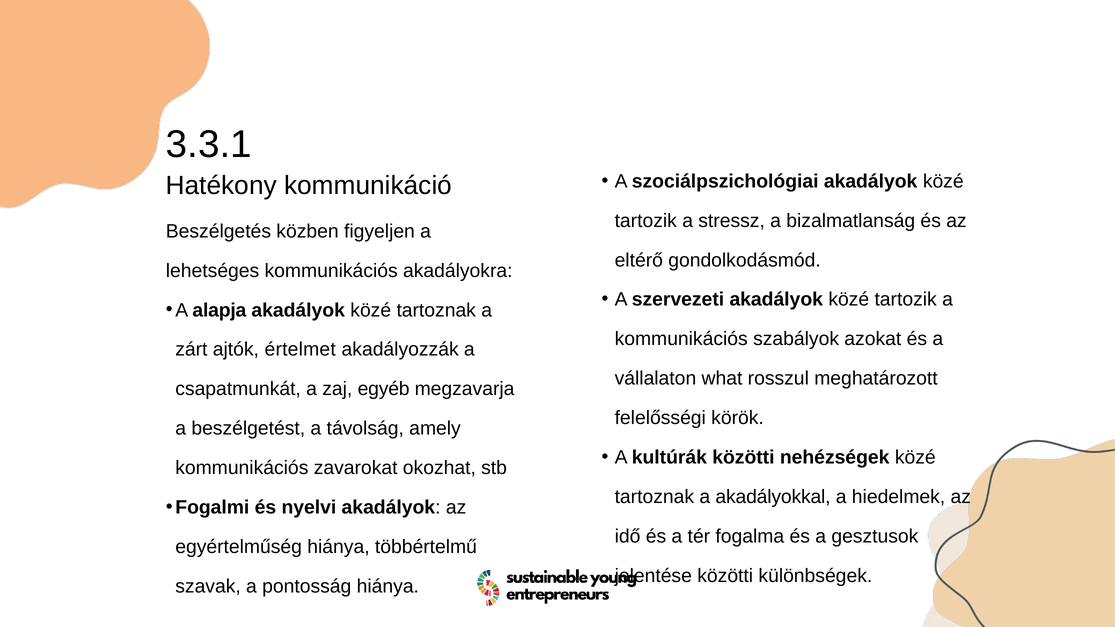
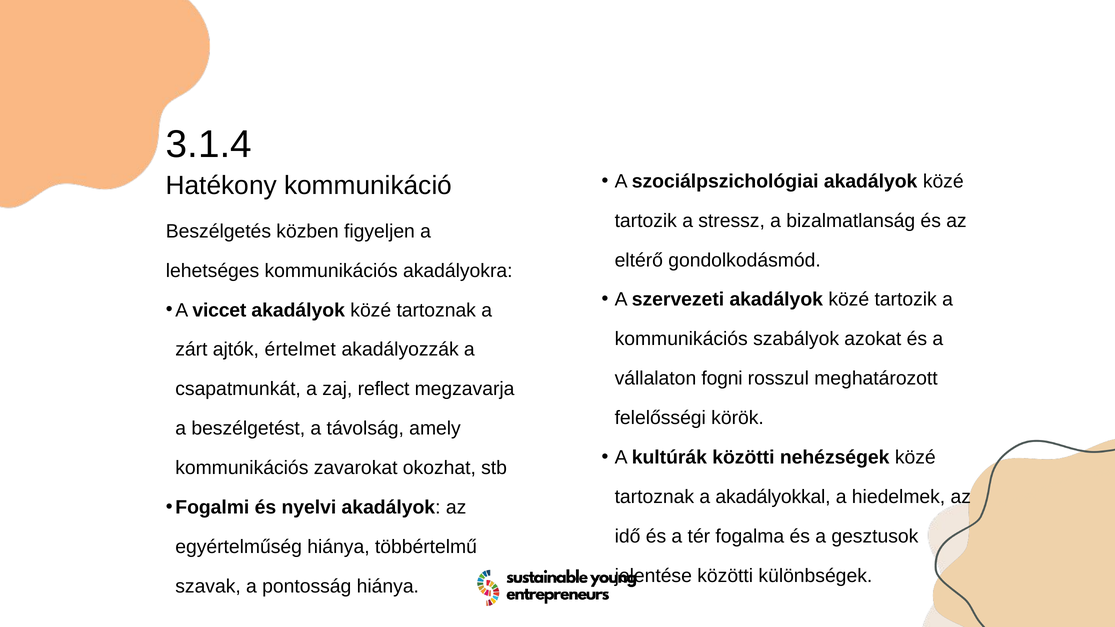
3.3.1: 3.3.1 -> 3.1.4 (209, 144)
alapja: alapja -> viccet (219, 310)
what: what -> fogni (722, 379)
egyéb: egyéb -> reflect (384, 389)
